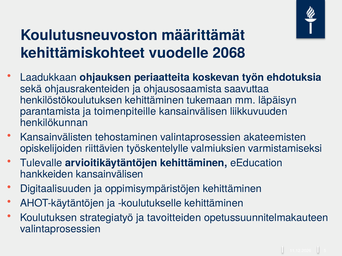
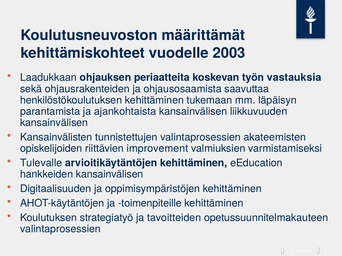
2068: 2068 -> 2003 (229, 53)
ehdotuksia: ehdotuksia -> vastauksia (294, 78)
toimenpiteille: toimenpiteille -> ajankohtaista (125, 112)
henkilökunnan: henkilökunnan -> kansainvälisen (54, 123)
tehostaminen: tehostaminen -> tunnistettujen (126, 137)
työskentelylle: työskentelylle -> improvement (157, 149)
koulutukselle: koulutukselle -> toimenpiteille (150, 204)
